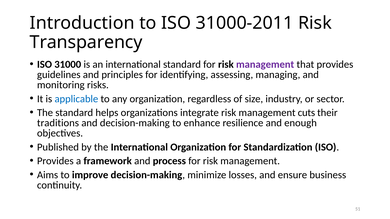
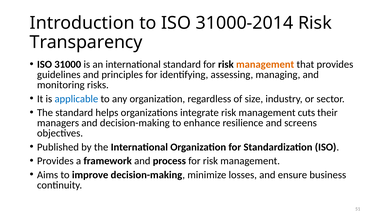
31000-2011: 31000-2011 -> 31000-2014 (245, 23)
management colour: purple -> orange (265, 65)
traditions: traditions -> managers (58, 123)
enough: enough -> screens (301, 123)
